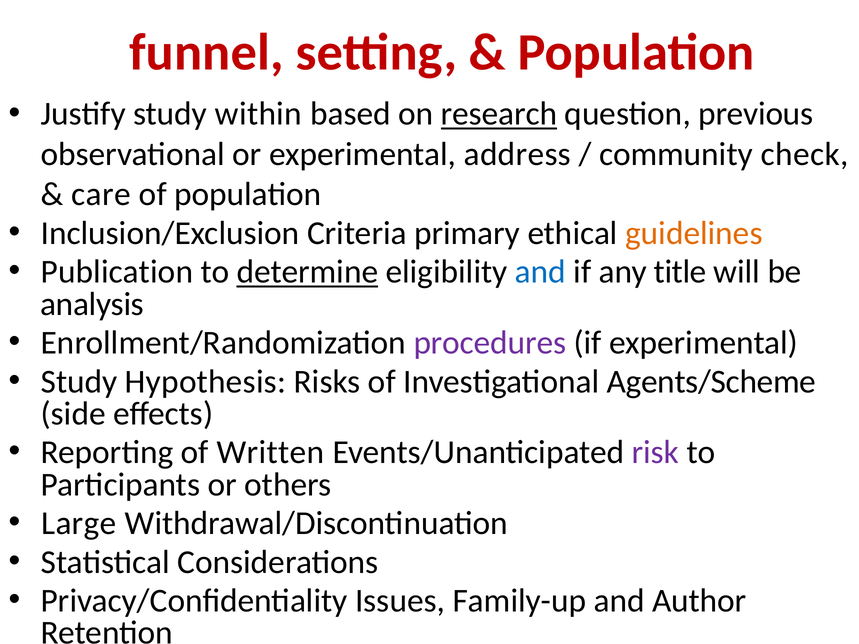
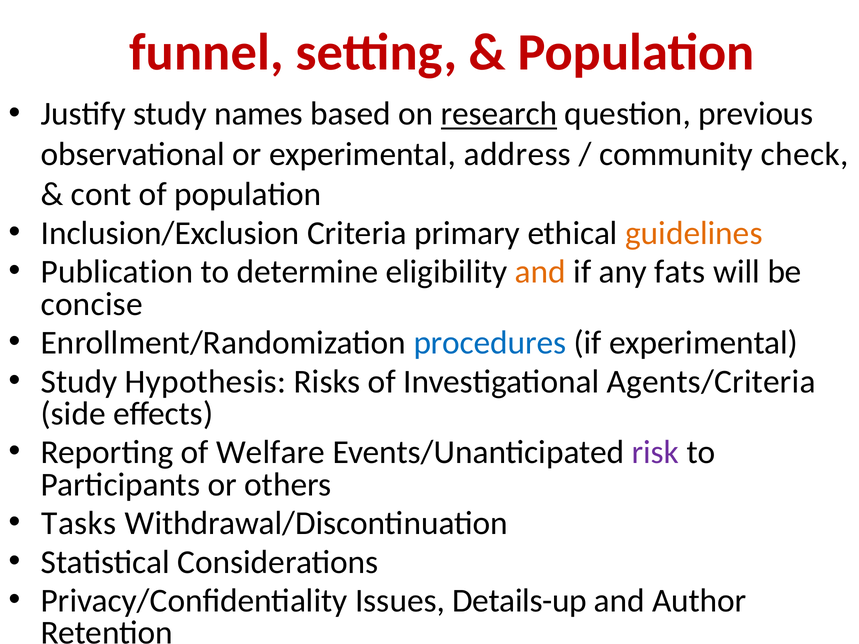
within: within -> names (259, 114)
care: care -> cont (101, 194)
determine underline: present -> none (307, 272)
and colour: blue -> orange (541, 272)
title: title -> fats (680, 272)
analysis: analysis -> concise (92, 304)
procedures colour: purple -> blue (490, 343)
Agents/Scheme: Agents/Scheme -> Agents/Criteria (711, 382)
Written: Written -> Welfare (271, 453)
Large: Large -> Tasks (79, 524)
Family-up: Family-up -> Details-up (520, 601)
